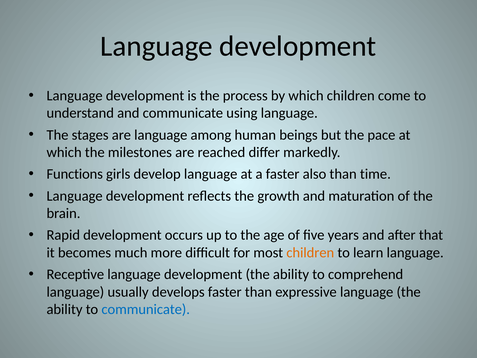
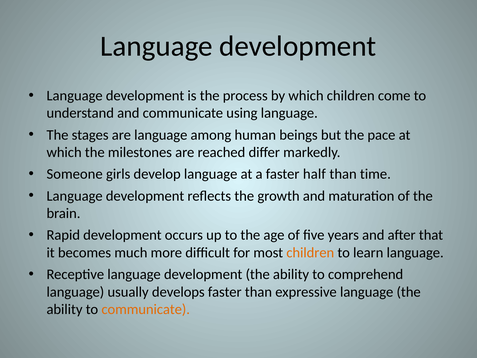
Functions: Functions -> Someone (75, 174)
also: also -> half (314, 174)
communicate colour: blue -> orange (146, 309)
